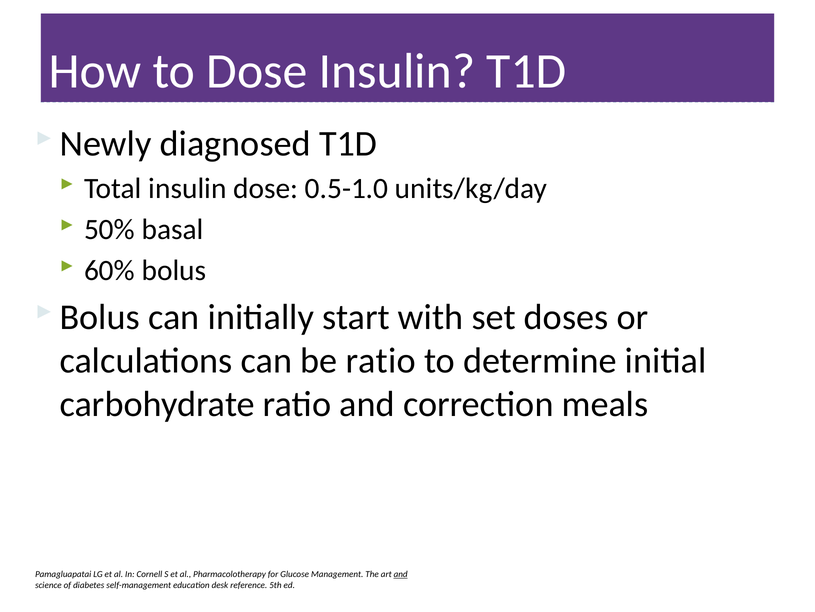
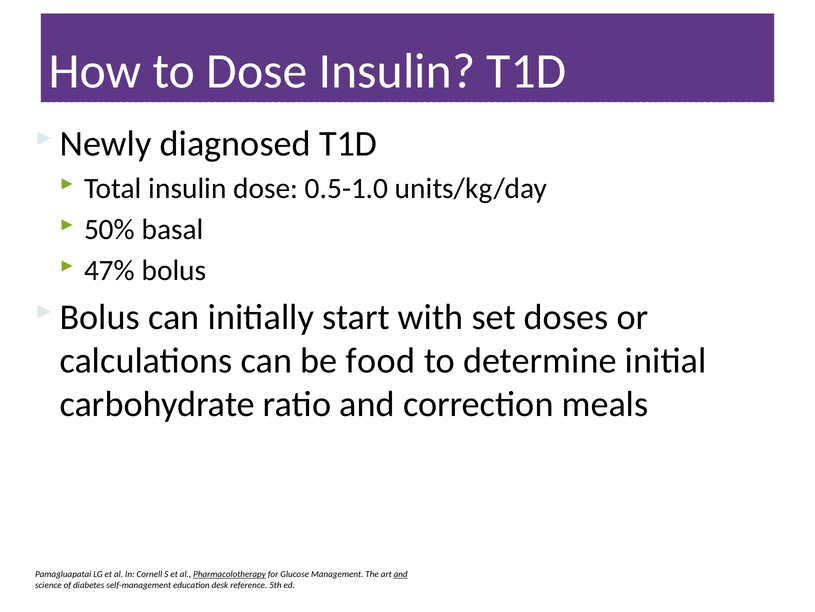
60%: 60% -> 47% (109, 270)
be ratio: ratio -> food (381, 360)
Pharmacolotherapy underline: none -> present (230, 574)
